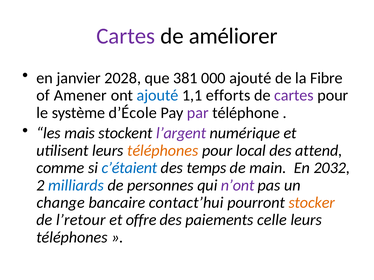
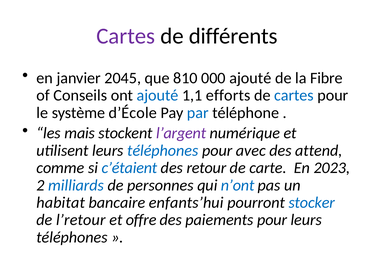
améliorer: améliorer -> différents (233, 36)
2028: 2028 -> 2045 (123, 78)
381: 381 -> 810 (185, 78)
Amener: Amener -> Conseils (80, 96)
cartes colour: purple -> blue (294, 96)
par colour: purple -> blue (198, 113)
téléphones colour: orange -> blue (163, 151)
local: local -> avec (251, 151)
temps: temps -> retour (206, 168)
main: main -> carte (268, 168)
2032: 2032 -> 2023 (332, 168)
n’ont colour: purple -> blue (238, 186)
change: change -> habitat (61, 203)
contact’hui: contact’hui -> enfants’hui (186, 203)
stocker colour: orange -> blue (312, 203)
paiements celle: celle -> pour (272, 220)
